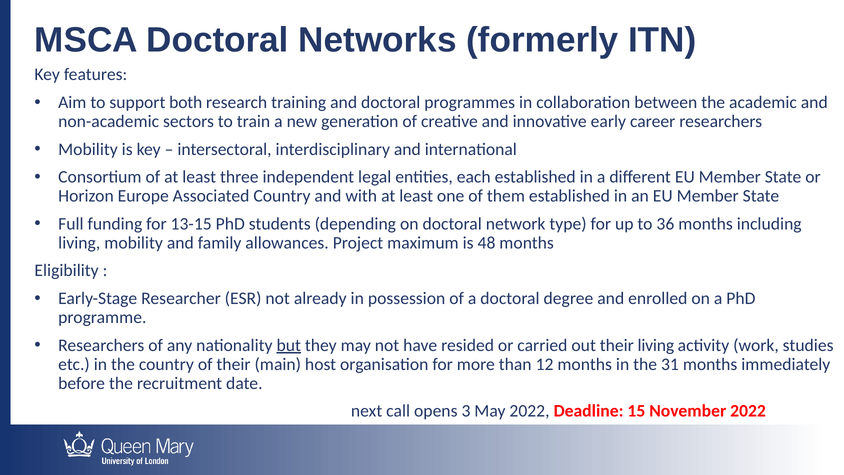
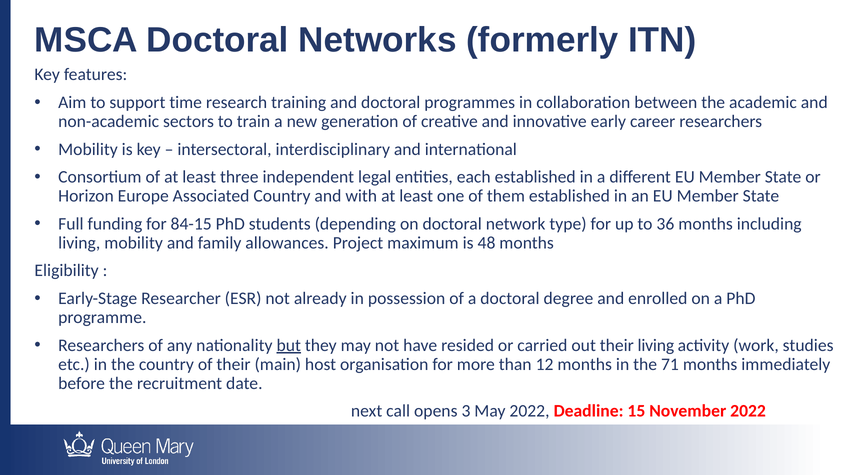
both: both -> time (186, 102)
13-15: 13-15 -> 84-15 (191, 224)
31: 31 -> 71 (670, 364)
